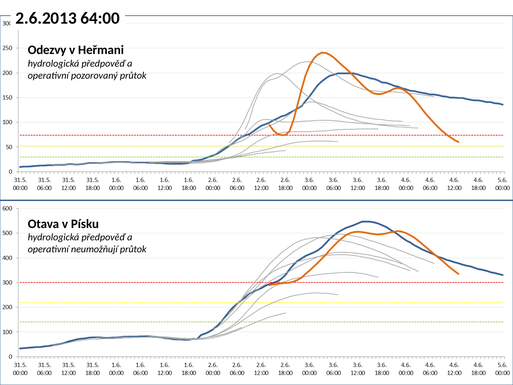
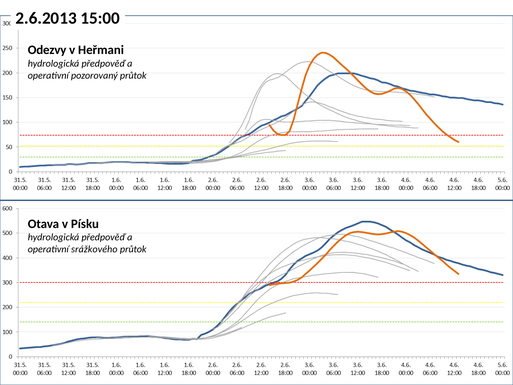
64:00: 64:00 -> 15:00 (100, 18)
neumožňují: neumožňují -> srážkového (94, 249)
